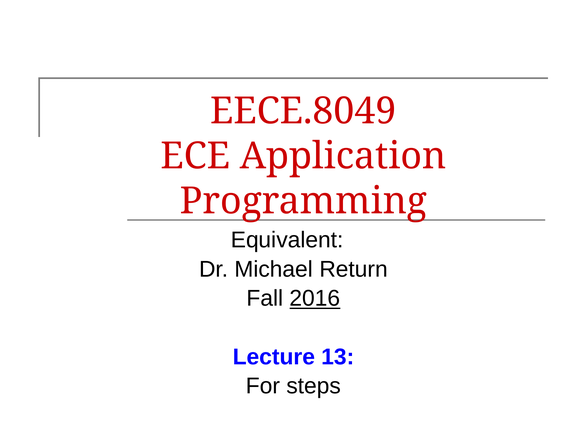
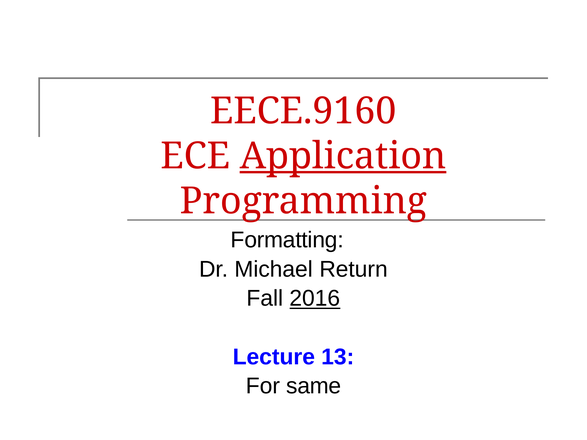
EECE.8049: EECE.8049 -> EECE.9160 (303, 111)
Application underline: none -> present (343, 156)
Equivalent: Equivalent -> Formatting (287, 240)
steps: steps -> same (314, 386)
